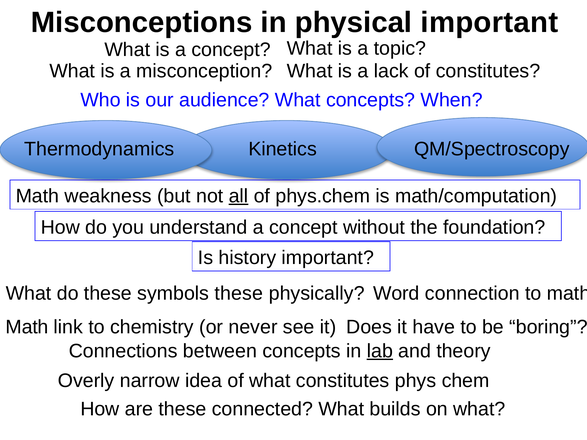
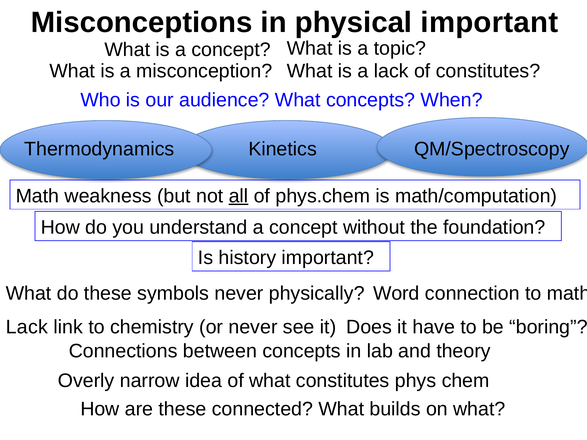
symbols these: these -> never (239, 293)
Math: Math -> Lack (27, 327)
lab underline: present -> none (380, 351)
